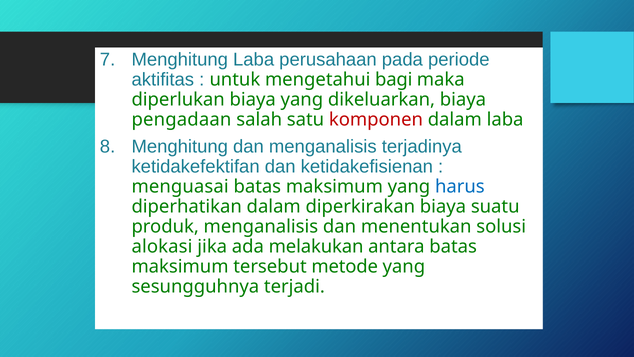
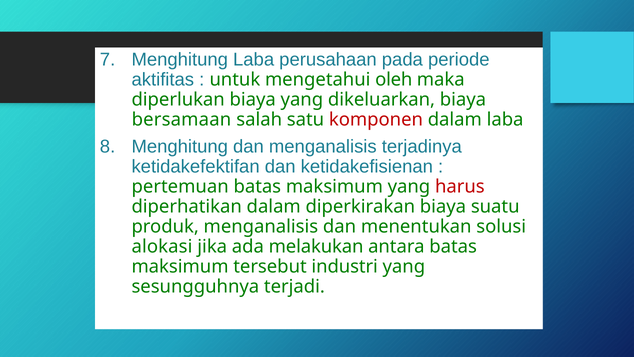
bagi: bagi -> oleh (394, 80)
pengadaan: pengadaan -> bersamaan (181, 120)
menguasai: menguasai -> pertemuan (180, 186)
harus colour: blue -> red (460, 186)
metode: metode -> industri (345, 266)
